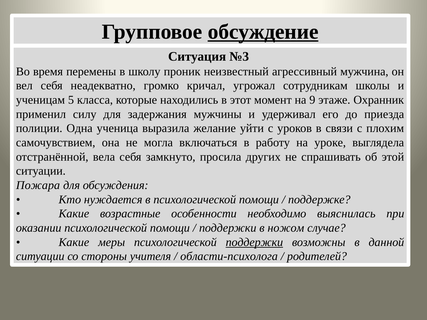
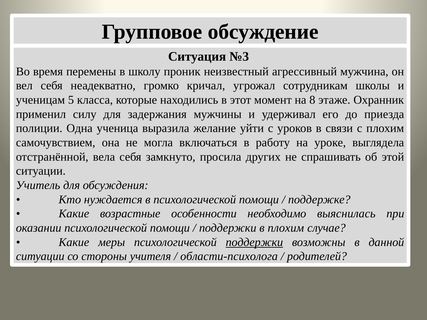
обсуждение underline: present -> none (263, 32)
9: 9 -> 8 (312, 100)
Пожара: Пожара -> Учитель (38, 185)
в ножом: ножом -> плохим (286, 228)
